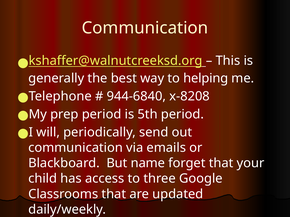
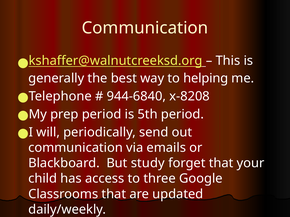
name: name -> study (148, 163)
